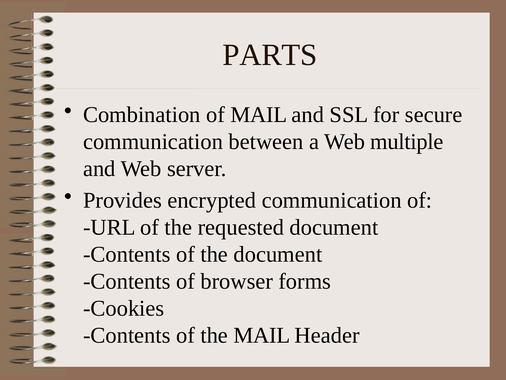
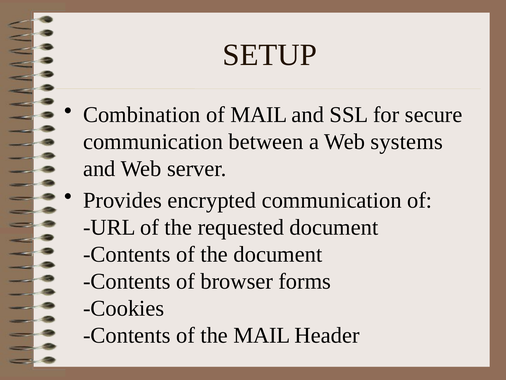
PARTS: PARTS -> SETUP (270, 55)
multiple: multiple -> systems (407, 142)
